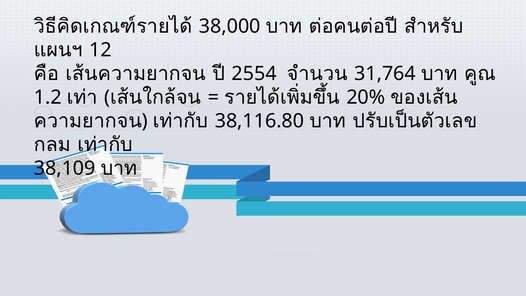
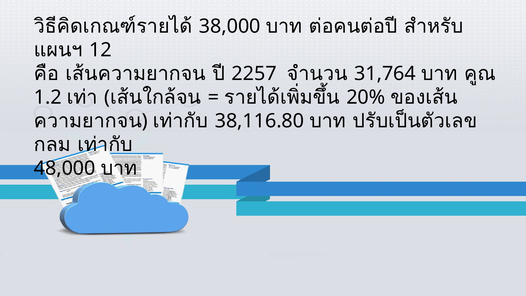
2554: 2554 -> 2257 (254, 74)
38,109: 38,109 -> 48,000 (65, 168)
